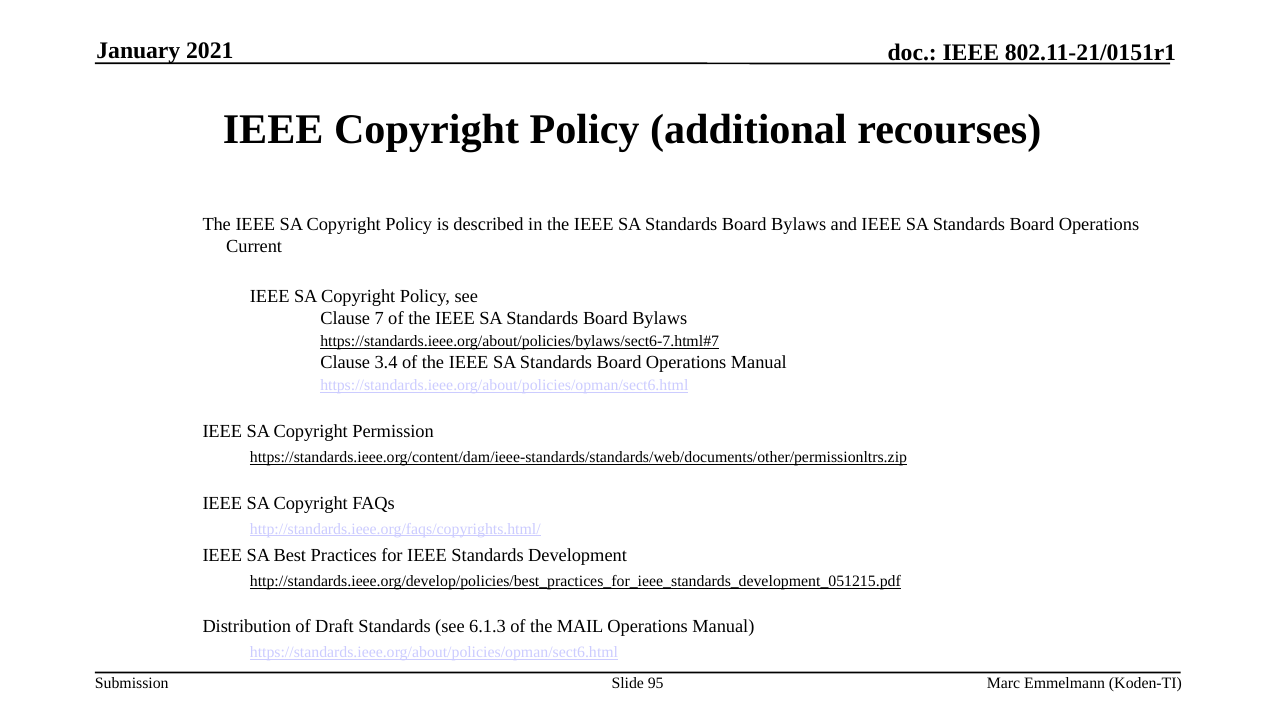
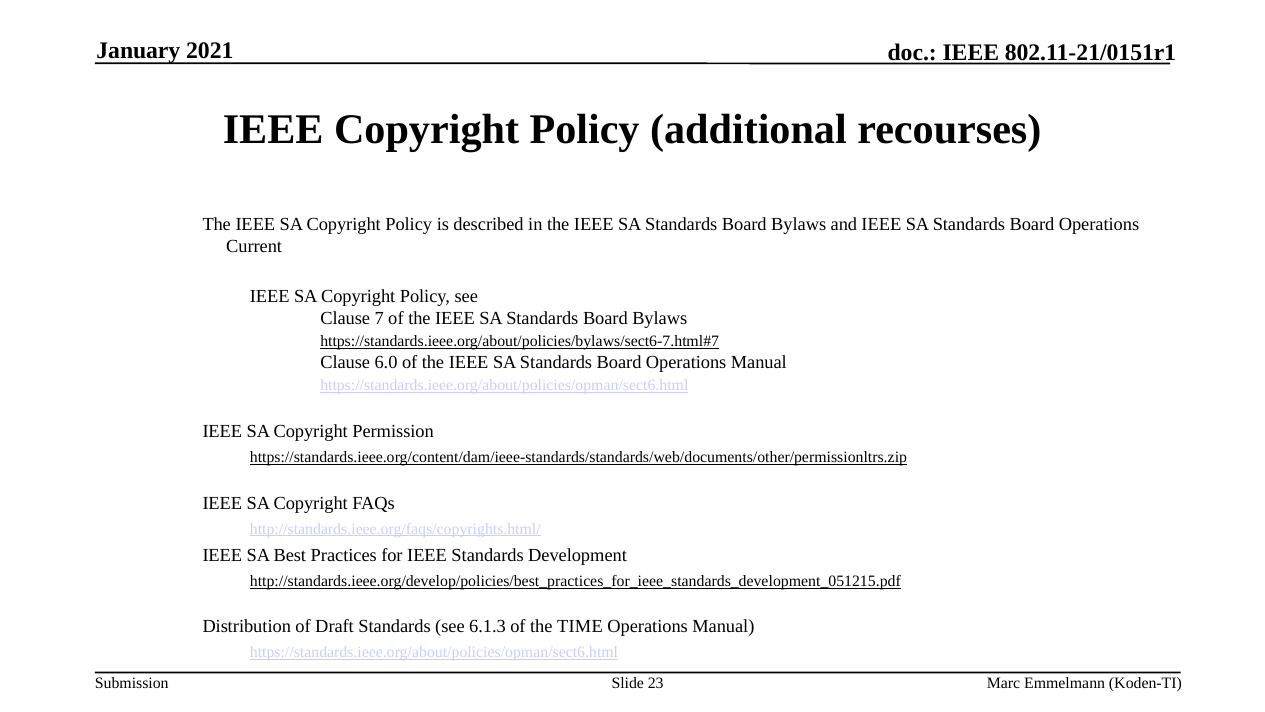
3.4: 3.4 -> 6.0 (386, 362)
MAIL: MAIL -> TIME (580, 627)
95: 95 -> 23 (656, 682)
